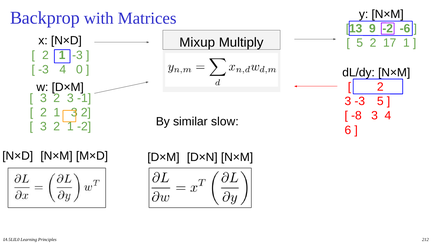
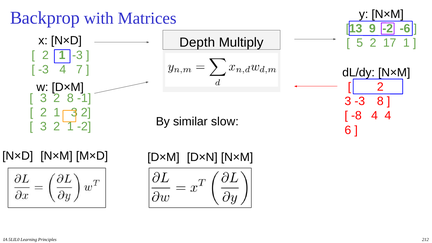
Mixup: Mixup -> Depth (197, 42)
0: 0 -> 7 (79, 69)
3 2 3: 3 -> 8 (70, 98)
-3 5: 5 -> 8 (380, 101)
-8 3: 3 -> 4 (375, 116)
